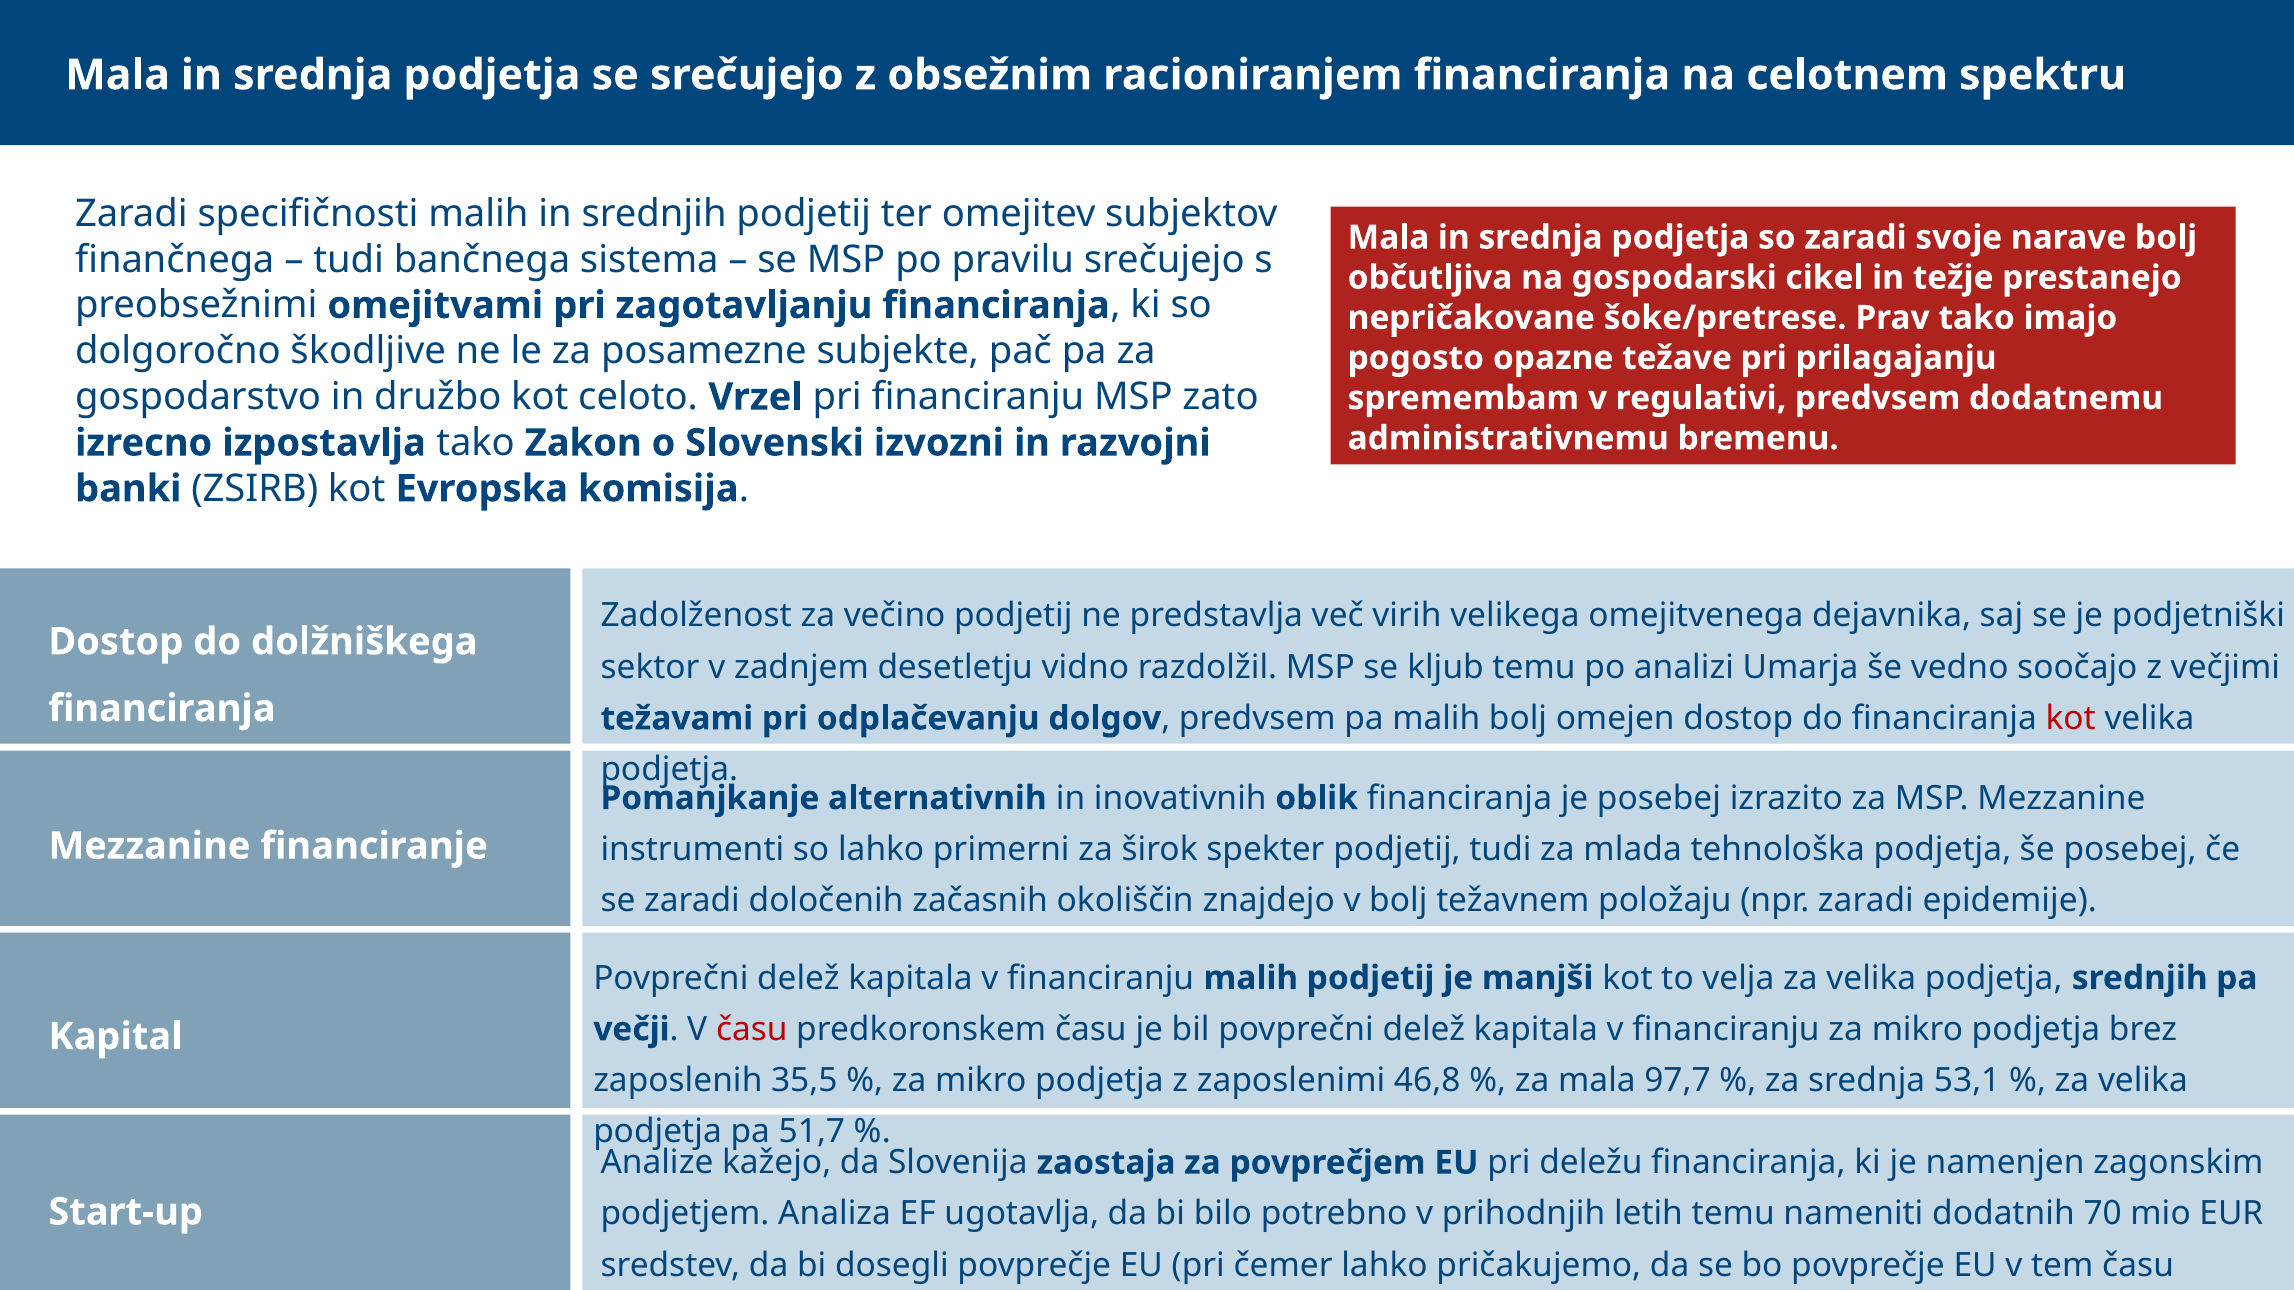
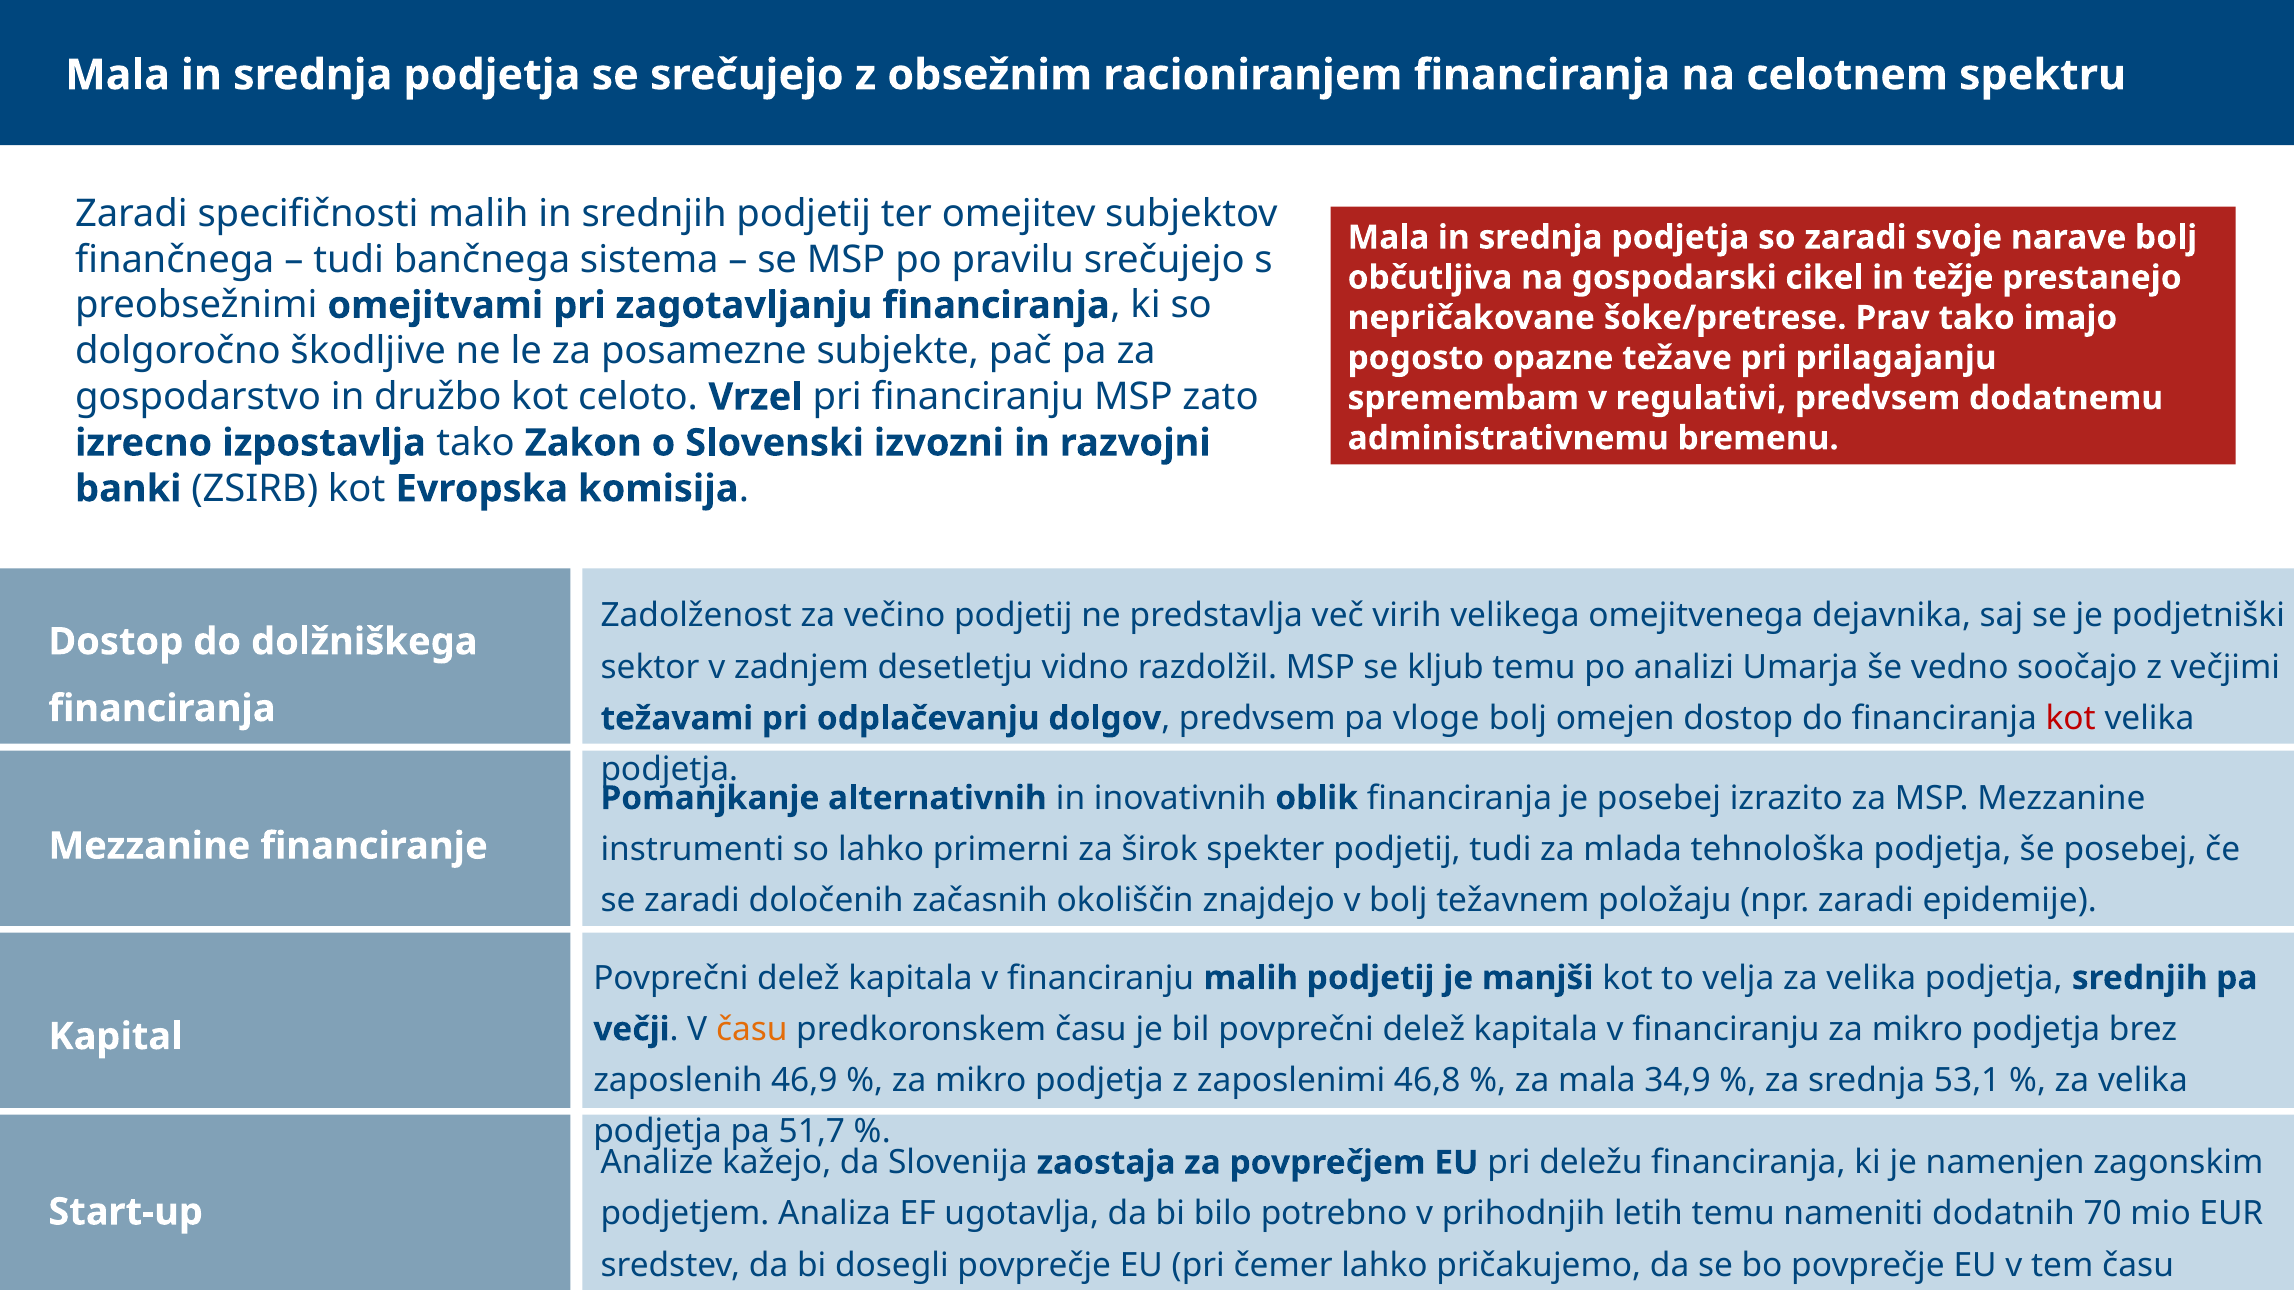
pa malih: malih -> vloge (1436, 719)
času colour: red -> orange (752, 1030)
35,5: 35,5 -> 46,9 (804, 1081)
97,7: 97,7 -> 34,9 (1678, 1081)
